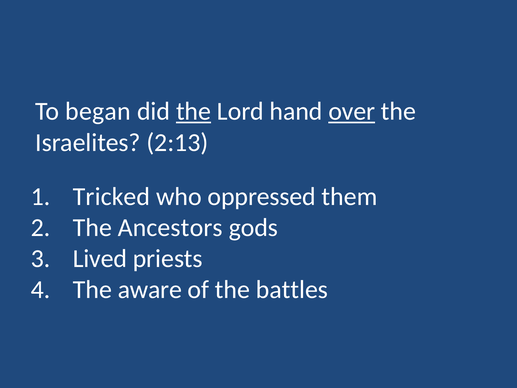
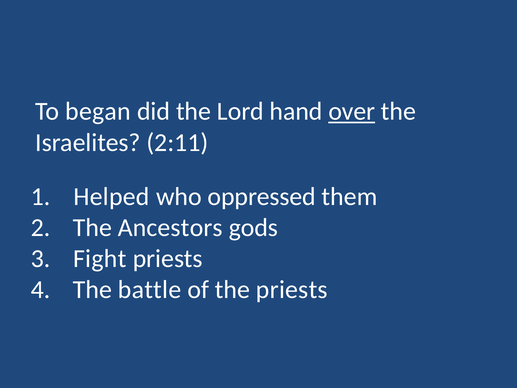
the underline: present -> none (194, 111)
2:13: 2:13 -> 2:11 (177, 142)
Tricked: Tricked -> Helped (111, 196)
Lived: Lived -> Fight (100, 259)
aware: aware -> battle (150, 290)
the battles: battles -> priests (292, 290)
